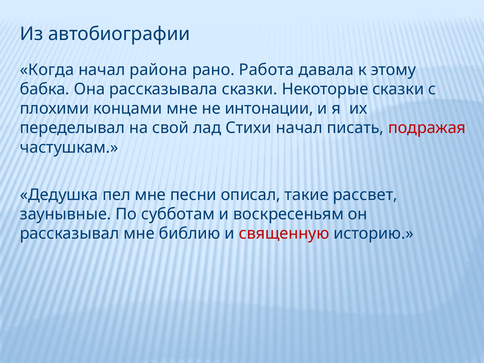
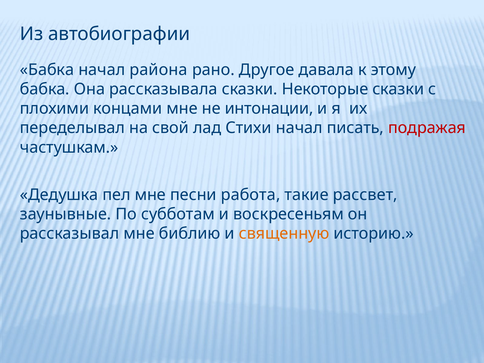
Когда: Когда -> Бабка (47, 70)
Работа: Работа -> Другое (267, 70)
описал: описал -> работа (251, 195)
священную colour: red -> orange (284, 233)
